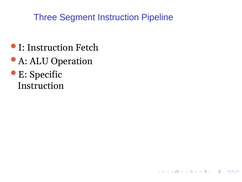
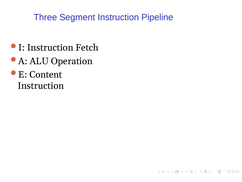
Specific: Specific -> Content (46, 74)
